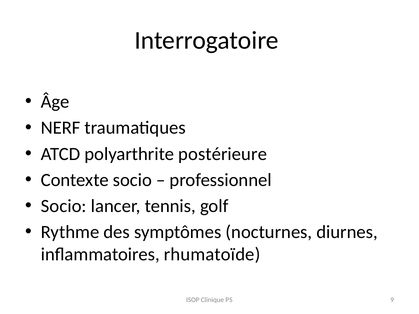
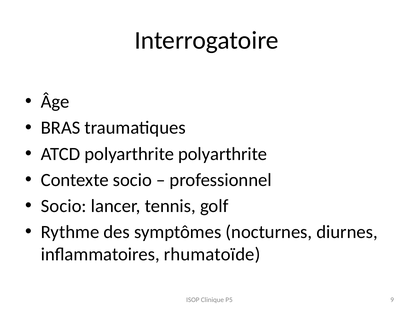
NERF: NERF -> BRAS (61, 128)
polyarthrite postérieure: postérieure -> polyarthrite (223, 154)
